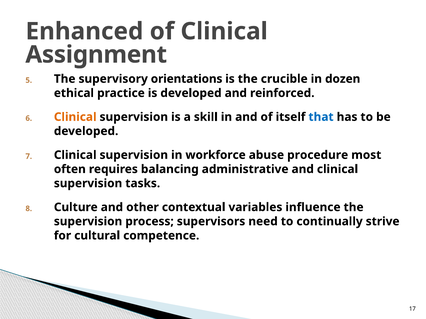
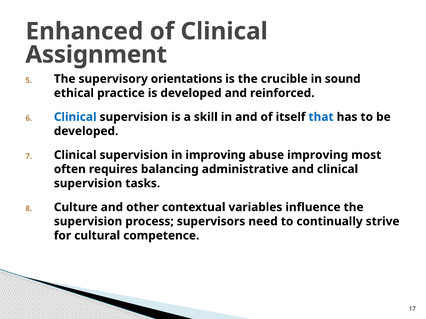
dozen: dozen -> sound (343, 79)
Clinical colour: orange -> blue (75, 117)
in workforce: workforce -> improving (216, 155)
abuse procedure: procedure -> improving (318, 155)
